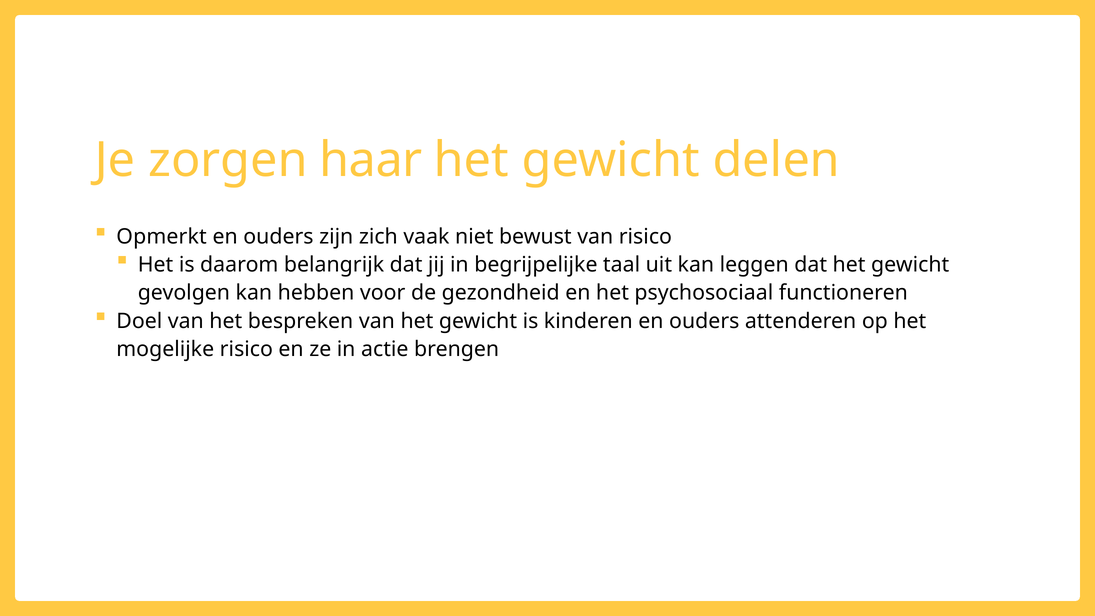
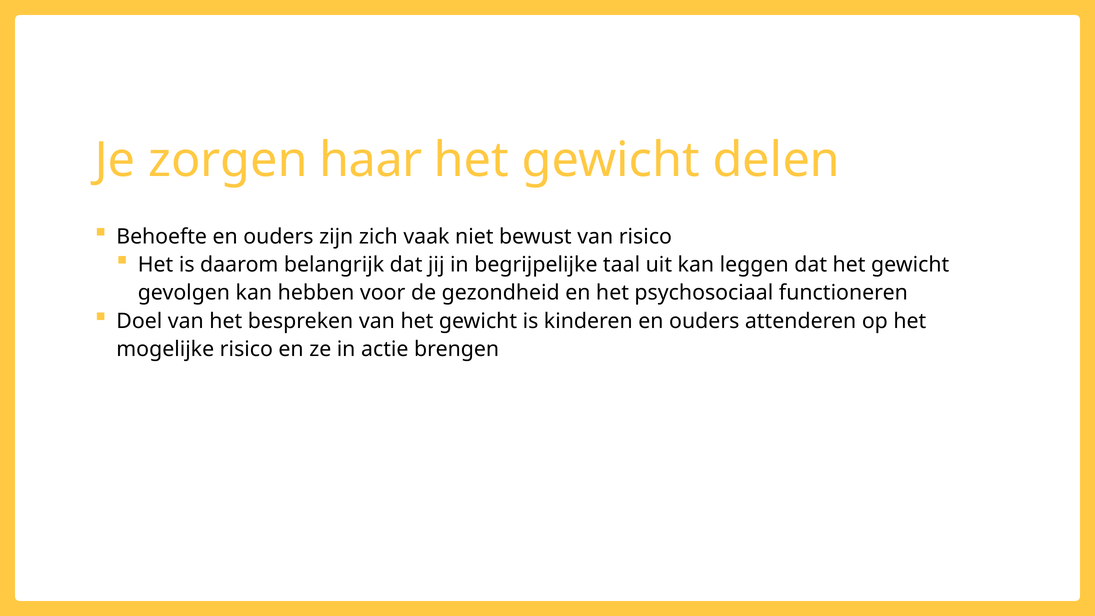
Opmerkt: Opmerkt -> Behoefte (162, 237)
